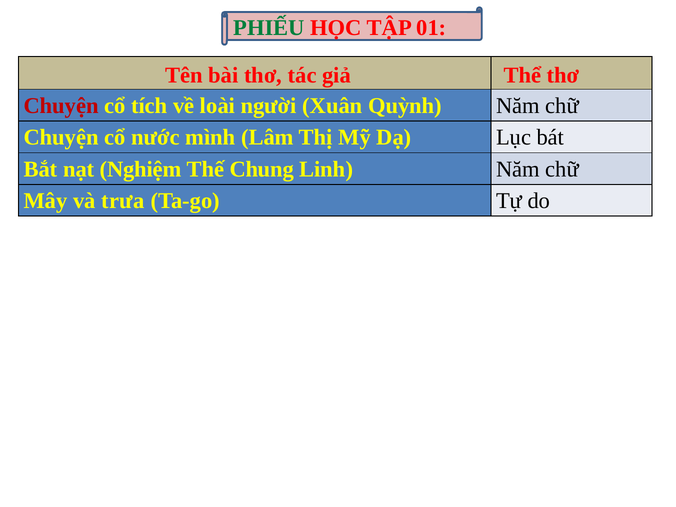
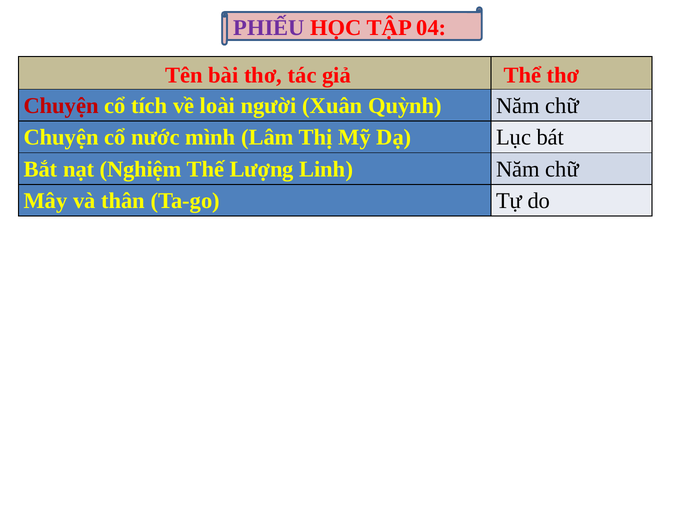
PHIẾU colour: green -> purple (269, 28)
01: 01 -> 04 (431, 28)
Chung: Chung -> Lượng (262, 169)
trưa: trưa -> thân (123, 201)
